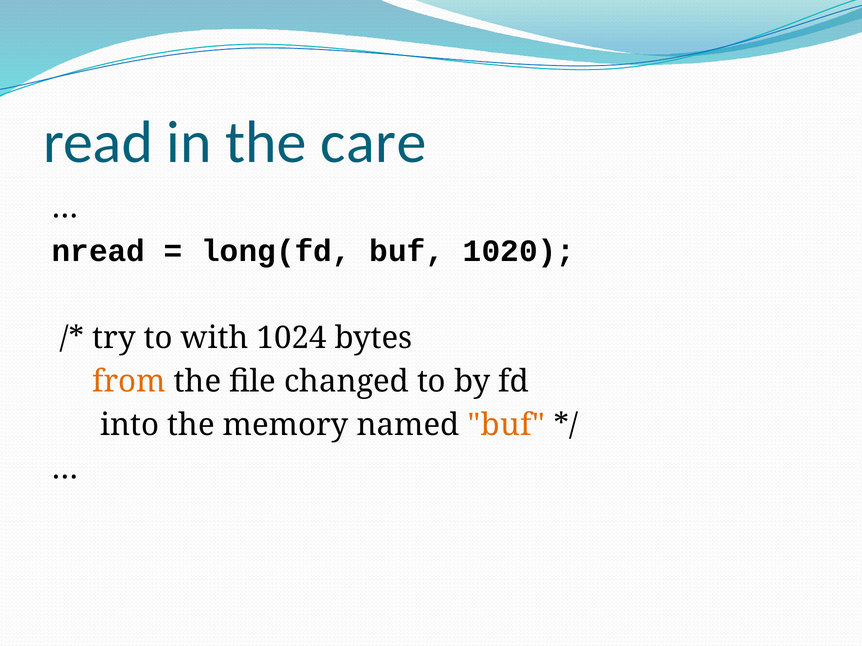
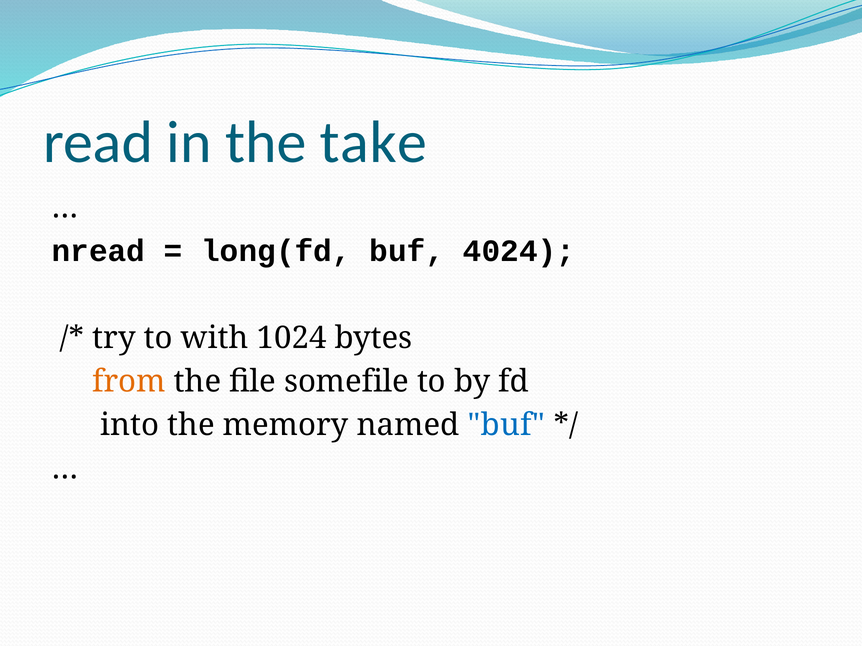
care: care -> take (373, 142)
1020: 1020 -> 4024 (519, 251)
changed: changed -> somefile (347, 382)
buf colour: orange -> blue (506, 425)
